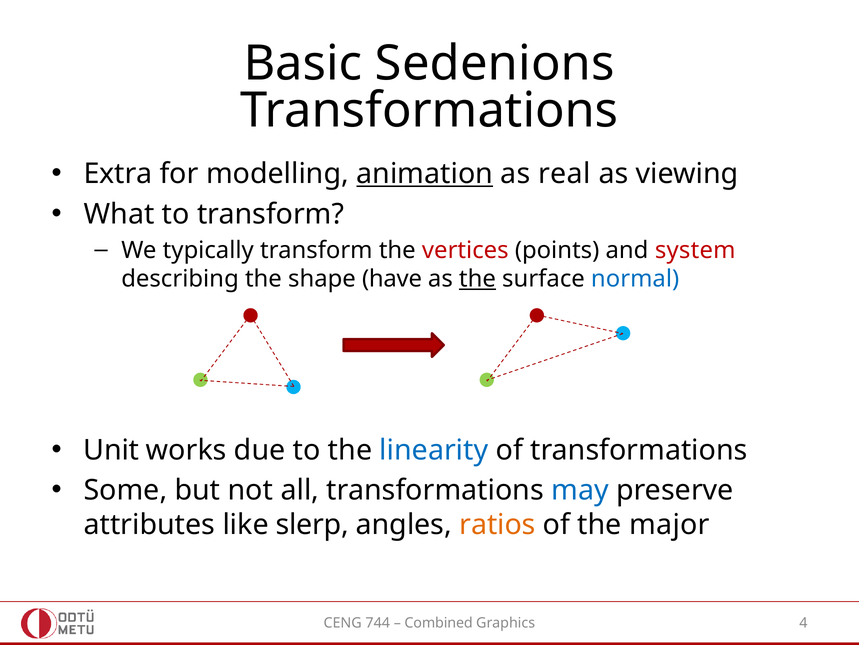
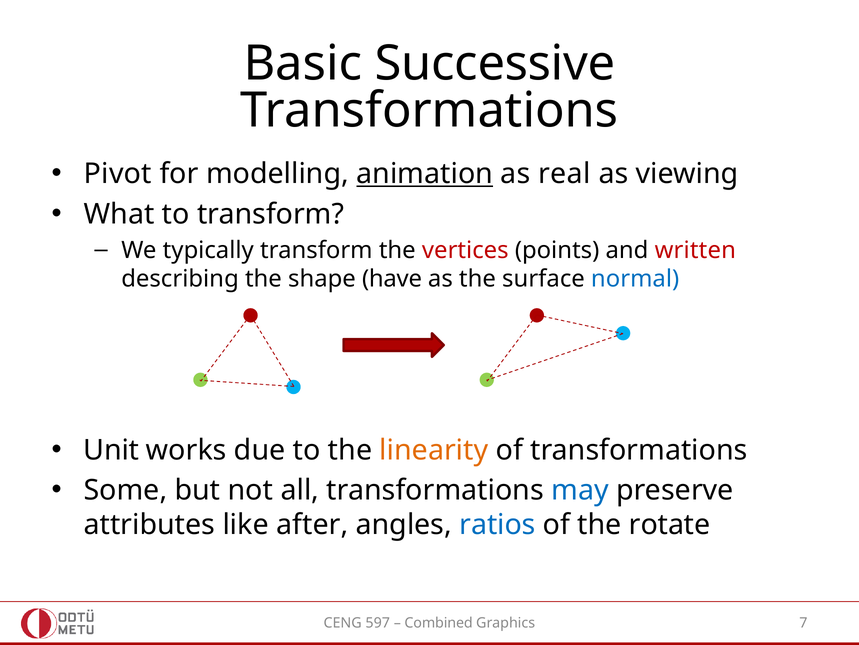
Sedenions: Sedenions -> Successive (495, 63)
Extra: Extra -> Pivot (118, 174)
system: system -> written (695, 250)
the underline: present -> none (477, 278)
linearity colour: blue -> orange (434, 450)
slerp: slerp -> after (312, 524)
ratios colour: orange -> blue (497, 524)
major: major -> rotate (670, 524)
744: 744 -> 597 (378, 622)
4: 4 -> 7 (803, 622)
